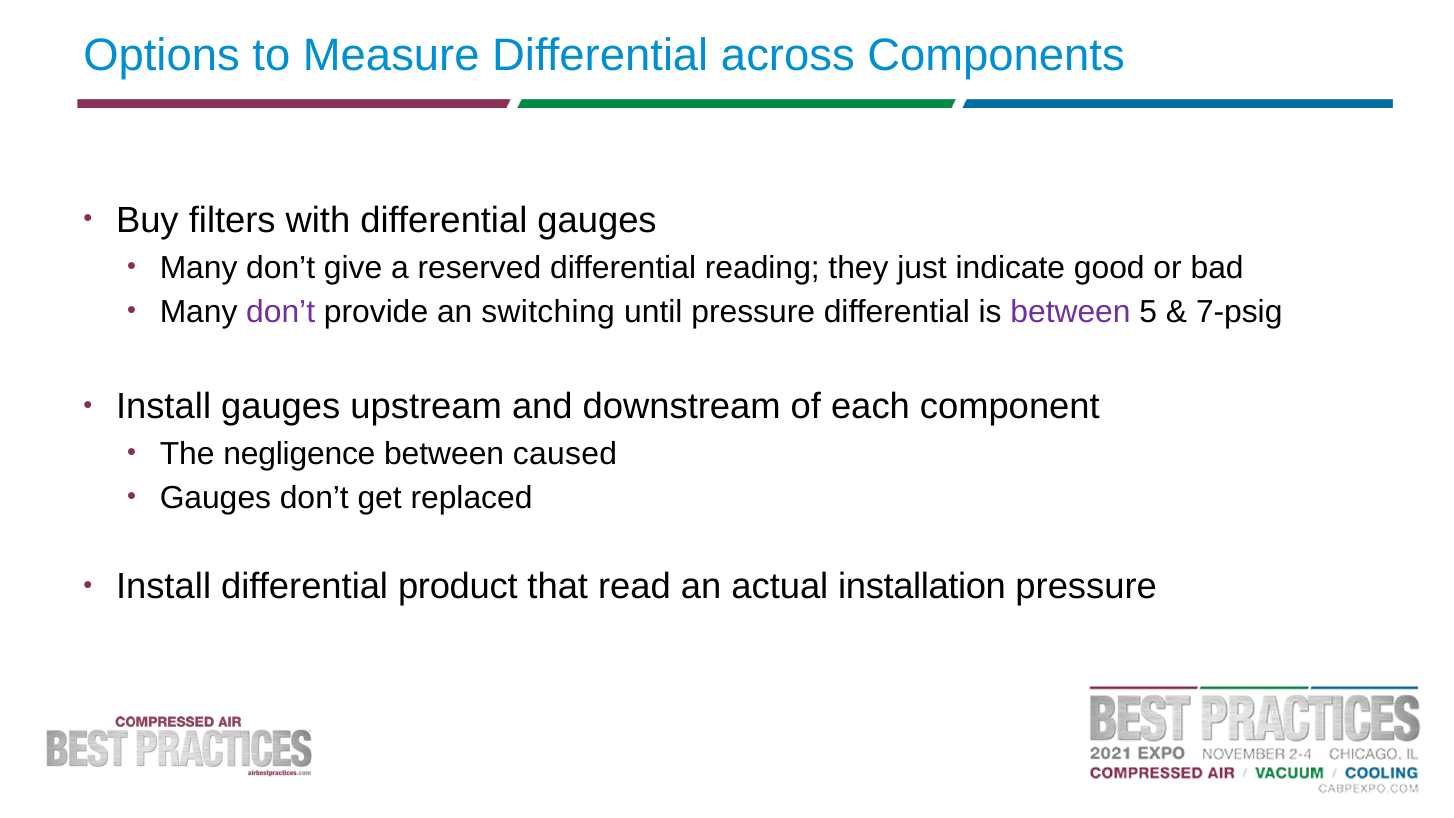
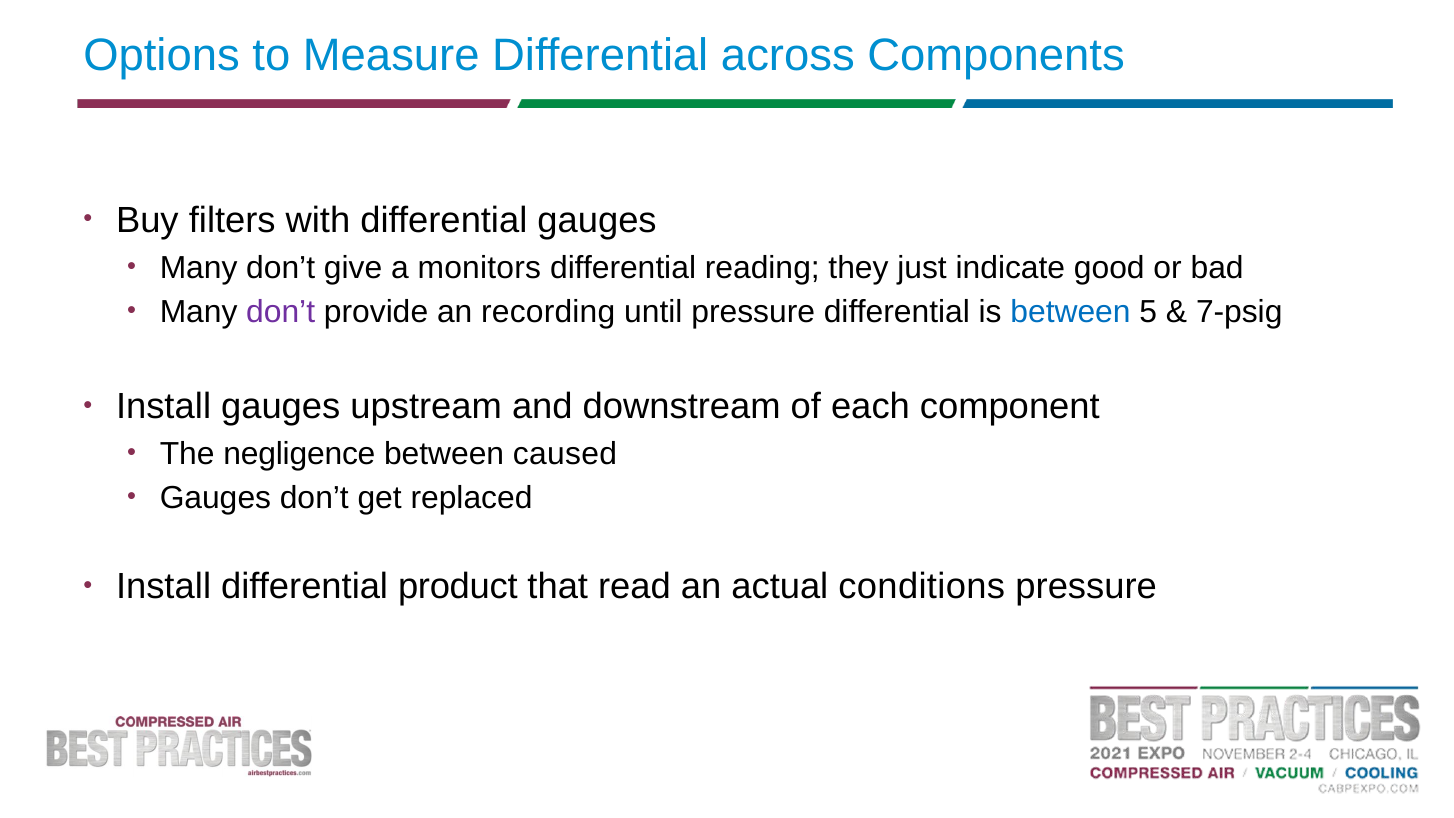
reserved: reserved -> monitors (479, 267)
switching: switching -> recording (548, 312)
between colour: purple -> blue (1070, 312)
installation: installation -> conditions (922, 587)
